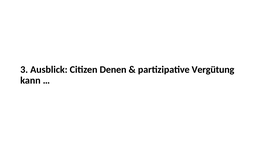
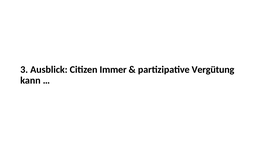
Denen: Denen -> Immer (113, 69)
